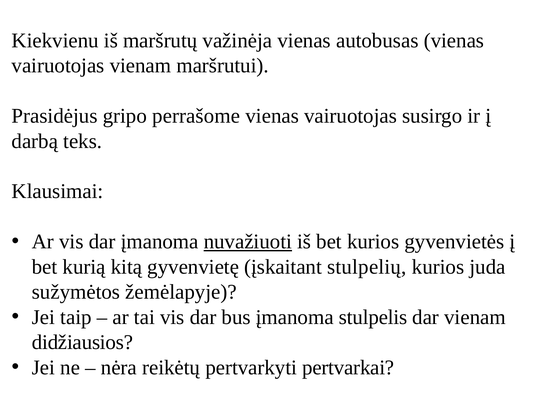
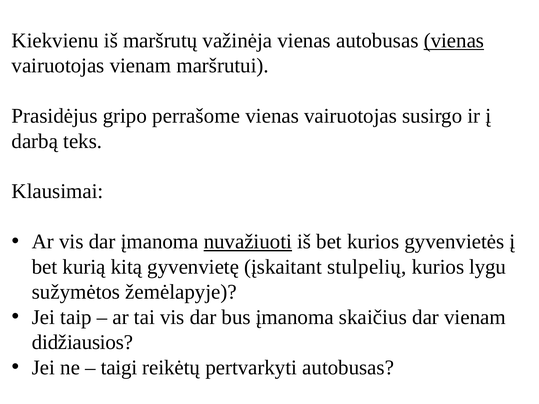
vienas underline: none -> present (454, 41)
juda: juda -> lygu (488, 267)
stulpelis: stulpelis -> skaičius (373, 317)
nėra: nėra -> taigi (119, 368)
pertvarkyti pertvarkai: pertvarkai -> autobusas (348, 368)
